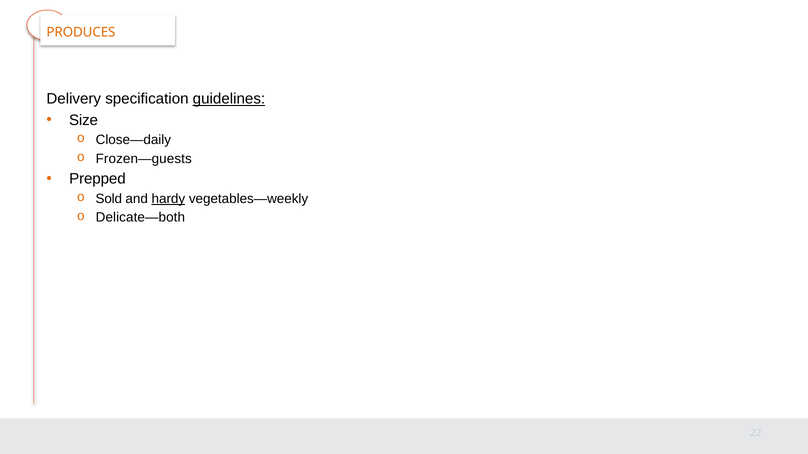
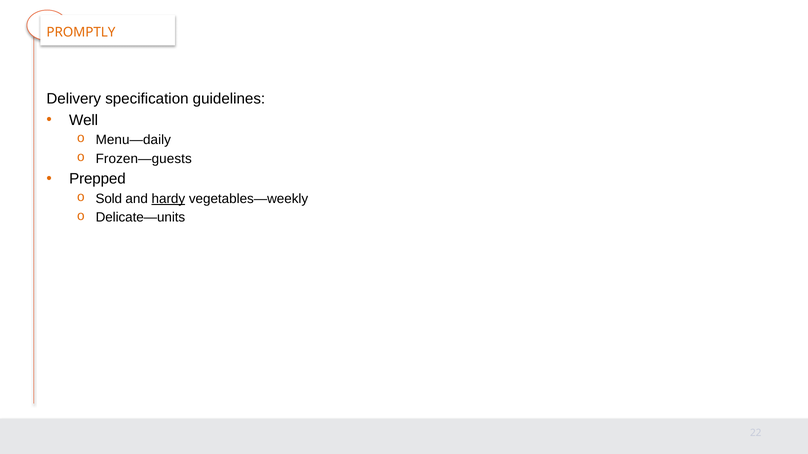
PRODUCES: PRODUCES -> PROMPTLY (81, 32)
guidelines underline: present -> none (229, 99)
Size: Size -> Well (84, 120)
Close—daily: Close—daily -> Menu—daily (133, 140)
Delicate—both: Delicate—both -> Delicate—units (140, 218)
